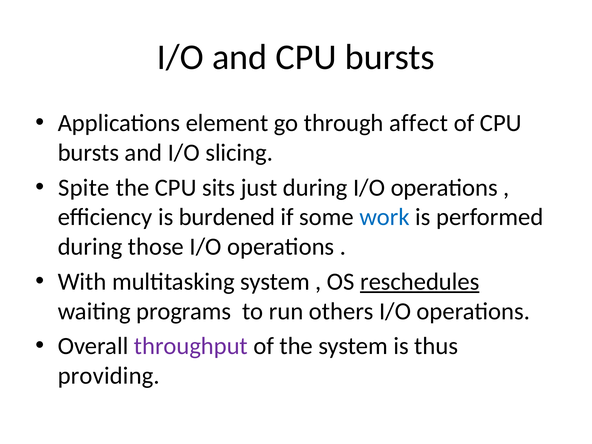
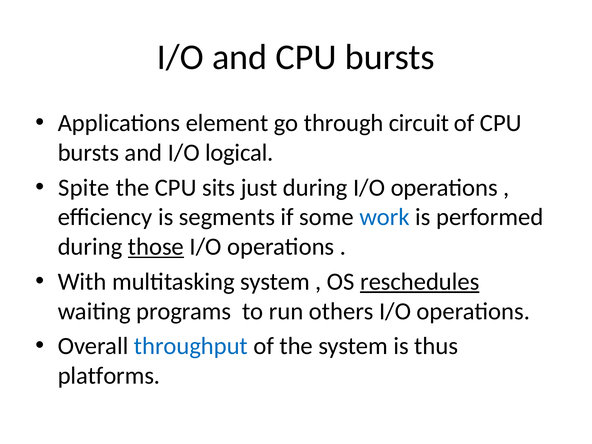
affect: affect -> circuit (419, 123)
slicing: slicing -> logical (239, 153)
burdened: burdened -> segments (227, 217)
those underline: none -> present (156, 247)
throughput colour: purple -> blue (191, 346)
providing: providing -> platforms (109, 376)
